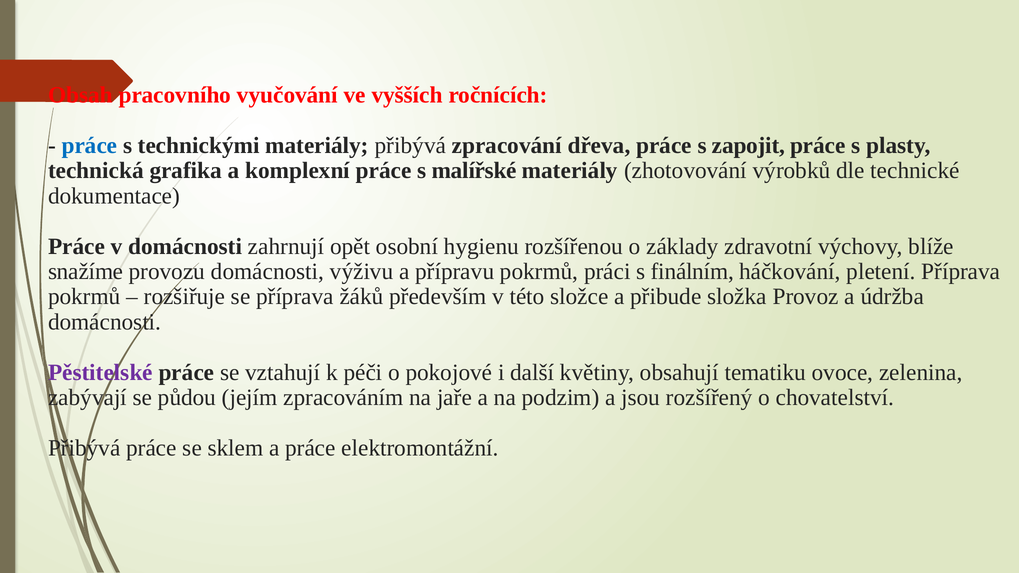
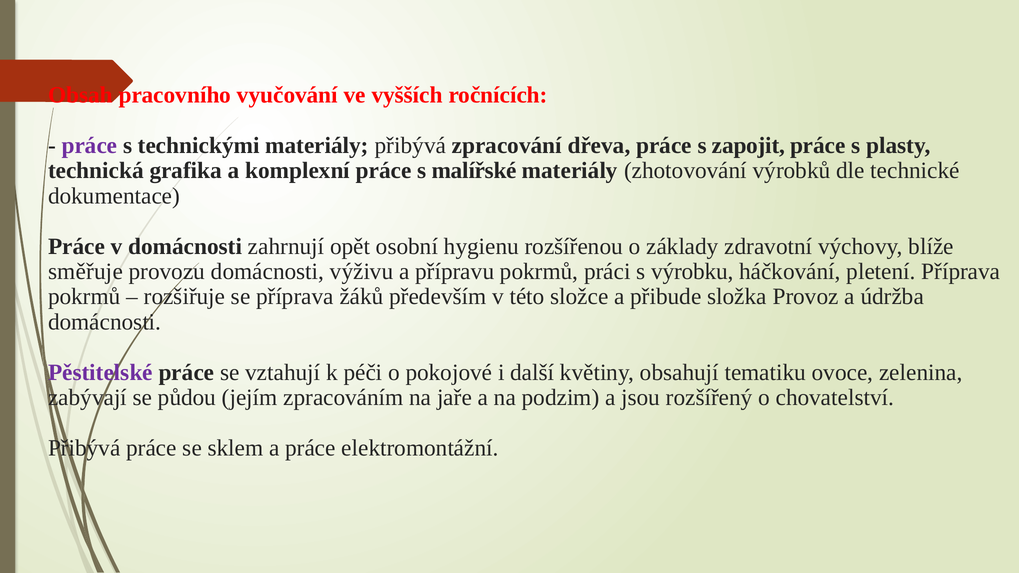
práce colour: blue -> purple (89, 146)
snažíme: snažíme -> směřuje (86, 272)
finálním: finálním -> výrobku (692, 272)
